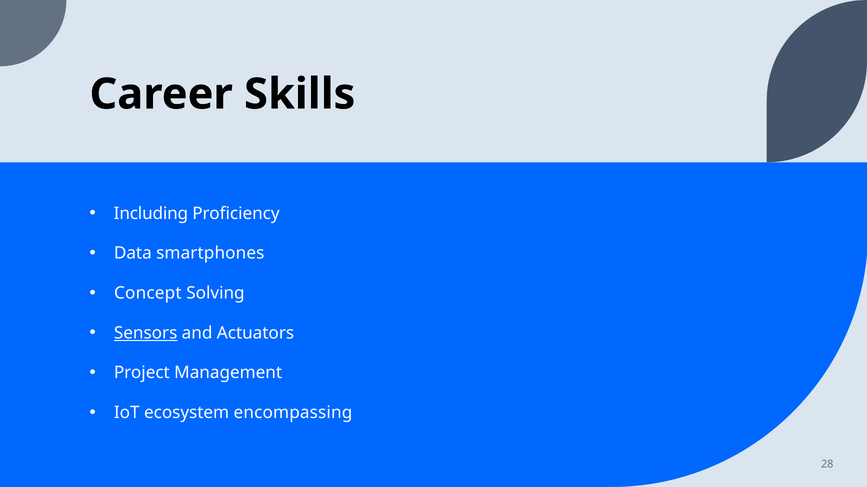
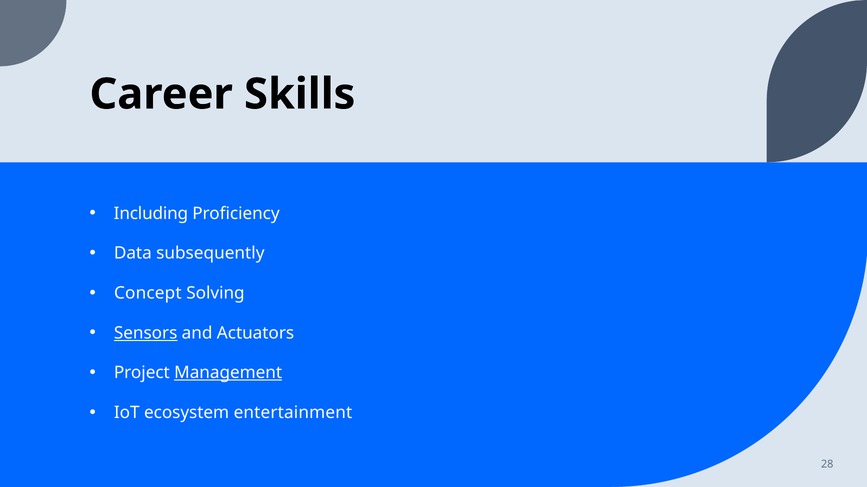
smartphones: smartphones -> subsequently (210, 254)
Management underline: none -> present (228, 373)
encompassing: encompassing -> entertainment (293, 413)
